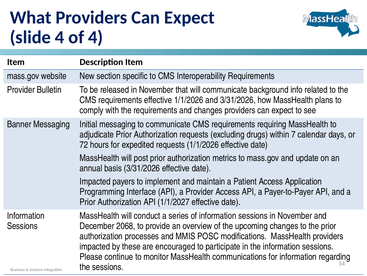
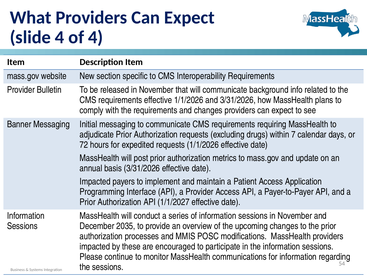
2068: 2068 -> 2035 (126, 226)
